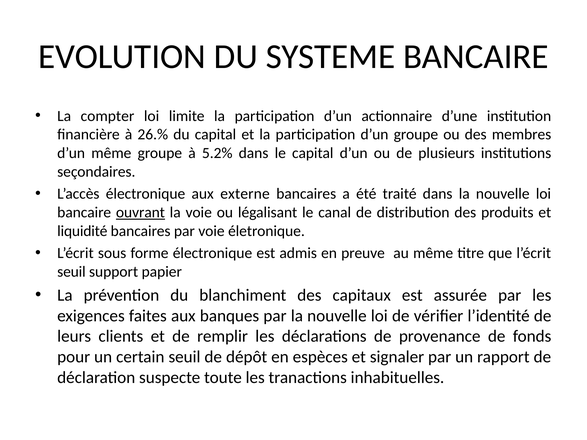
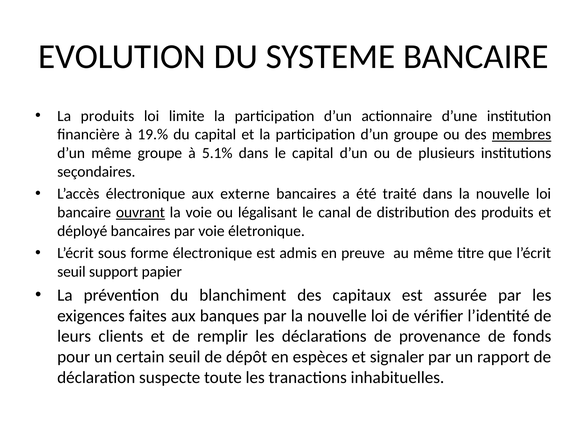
La compter: compter -> produits (107, 116)
26.%: 26.% -> 19.% (153, 135)
membres underline: none -> present (522, 135)
5.2%: 5.2% -> 5.1% (217, 153)
liquidité: liquidité -> déployé (82, 231)
